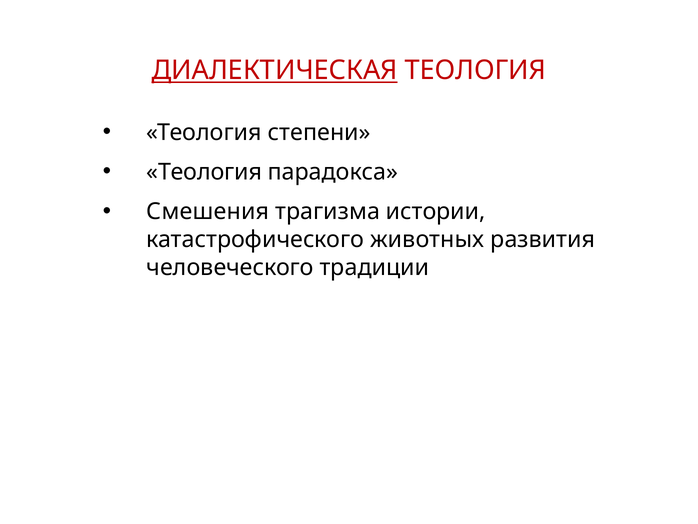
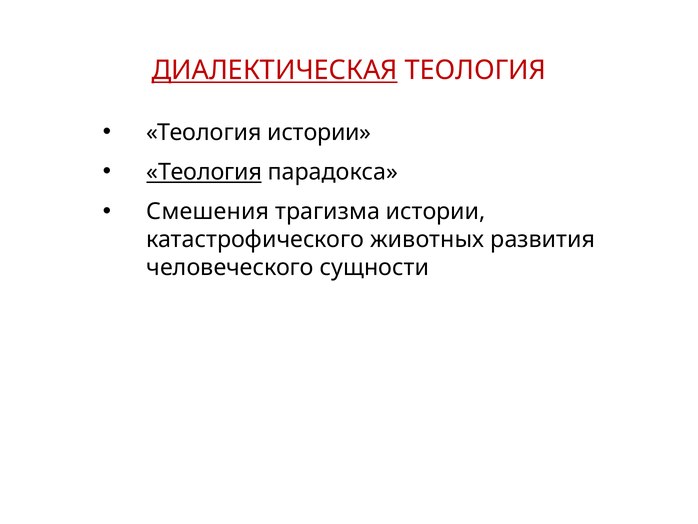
Теология степени: степени -> истории (319, 132)
Теология underline: none -> present (204, 172)
традиции: традиции -> сущности (374, 267)
